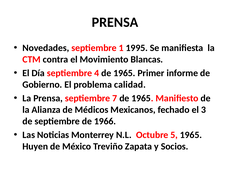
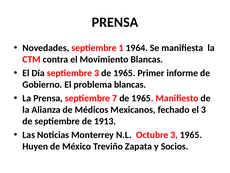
1995: 1995 -> 1964 (137, 48)
septiembre 4: 4 -> 3 (97, 73)
problema calidad: calidad -> blancas (130, 84)
1966: 1966 -> 1913 (105, 121)
Octubre 5: 5 -> 3 (174, 134)
